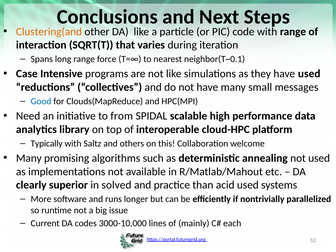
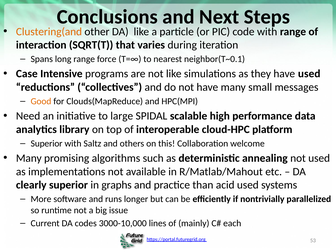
Good colour: blue -> orange (41, 101)
from: from -> large (122, 116)
Typically: Typically -> Superior (47, 143)
solved: solved -> graphs (117, 185)
